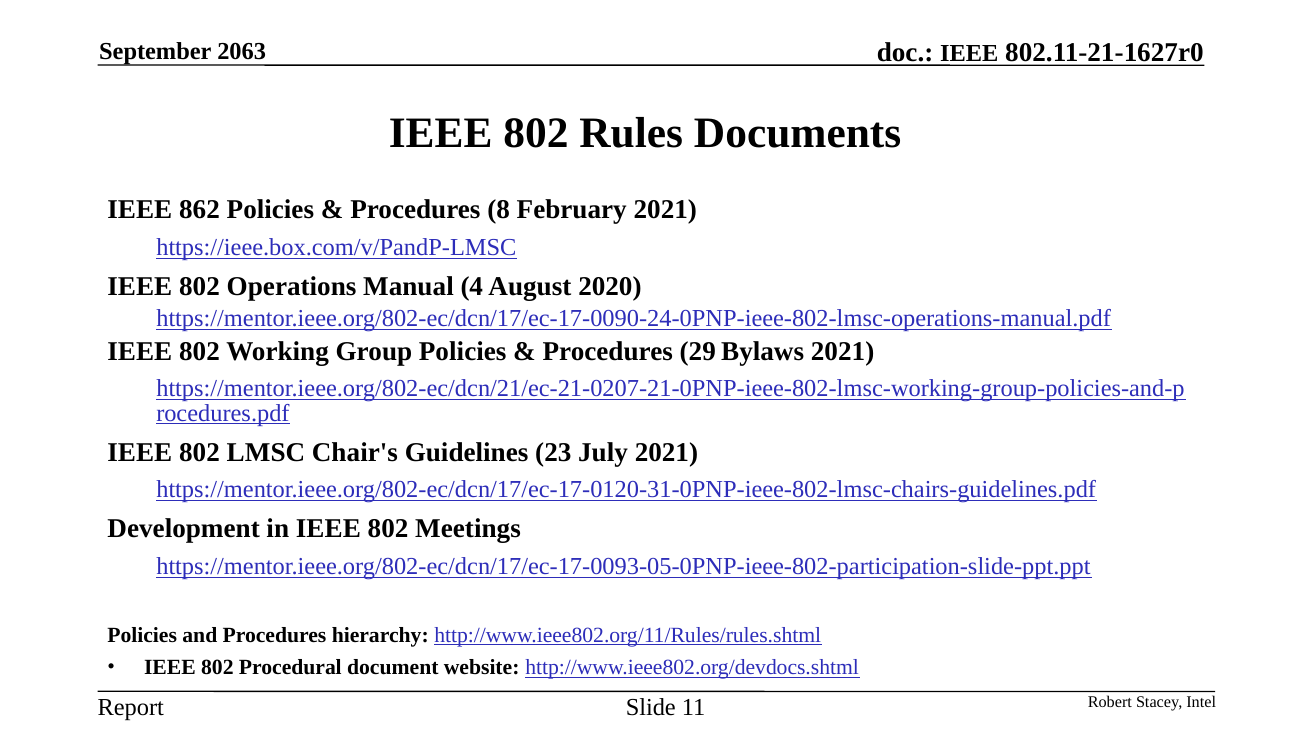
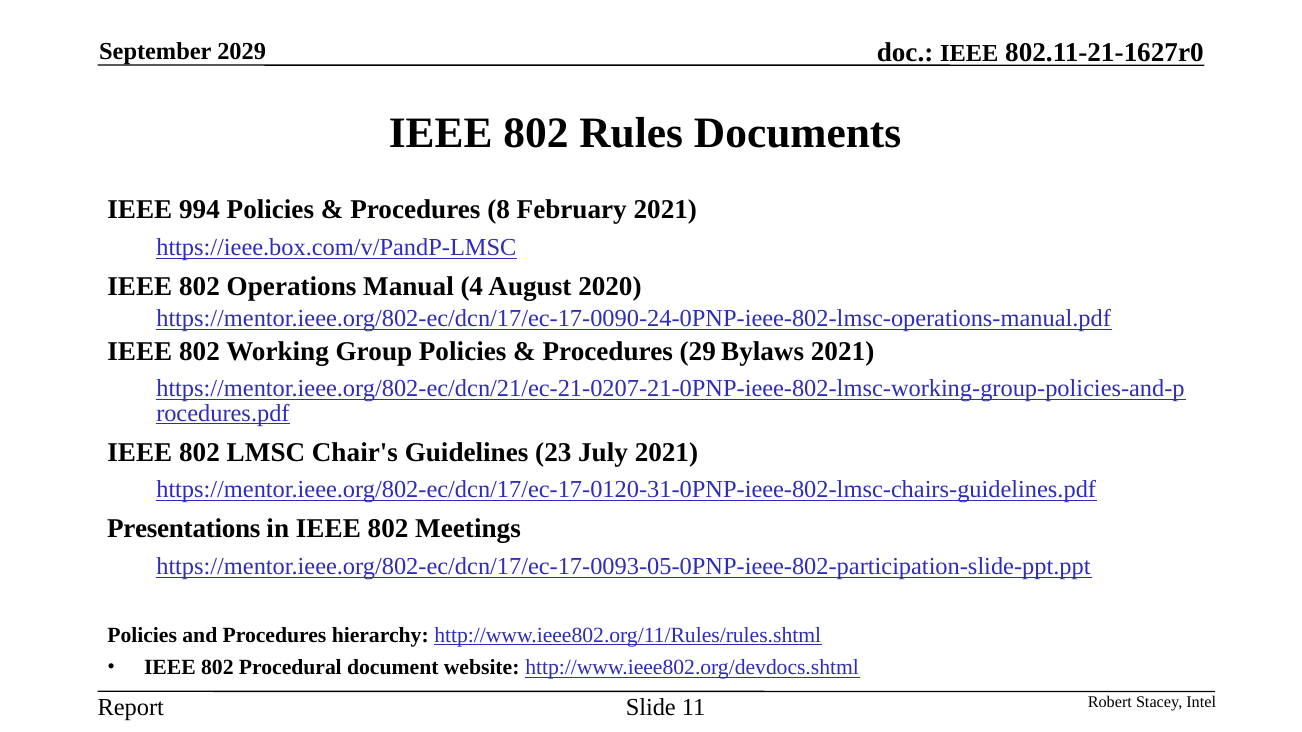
2063: 2063 -> 2029 (242, 52)
862: 862 -> 994 (199, 210)
Development: Development -> Presentations (184, 529)
